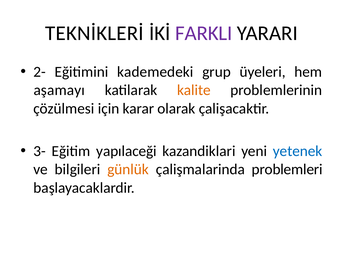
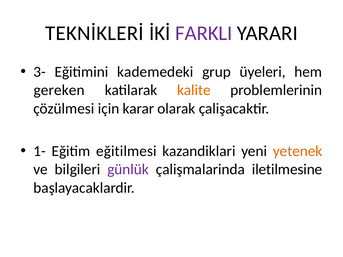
2-: 2- -> 3- (40, 72)
aşamayı: aşamayı -> gereken (59, 90)
3-: 3- -> 1- (40, 151)
yapılaceği: yapılaceği -> eğitilmesi (126, 151)
yetenek colour: blue -> orange (298, 151)
günlük colour: orange -> purple (128, 170)
problemleri: problemleri -> iletilmesine (287, 170)
